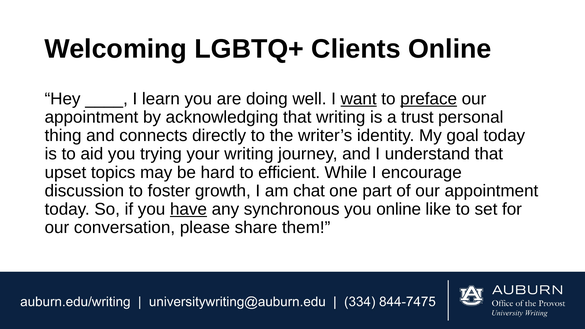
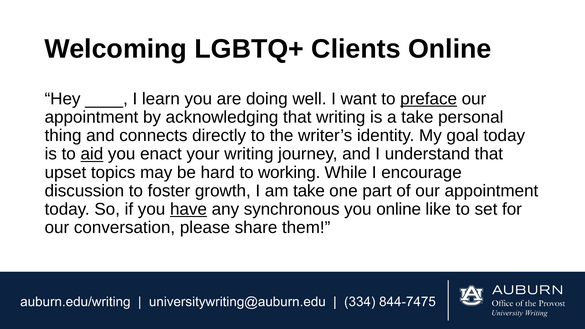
want underline: present -> none (359, 99)
a trust: trust -> take (417, 117)
aid underline: none -> present (92, 154)
trying: trying -> enact (161, 154)
efficient: efficient -> working (289, 172)
am chat: chat -> take (309, 191)
